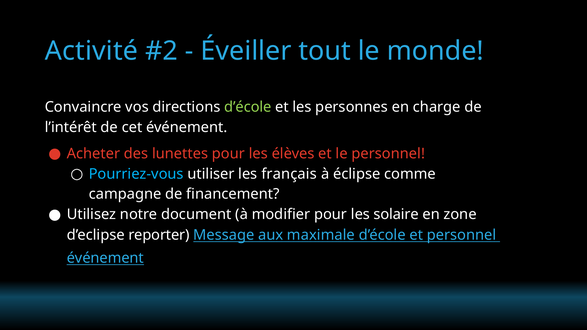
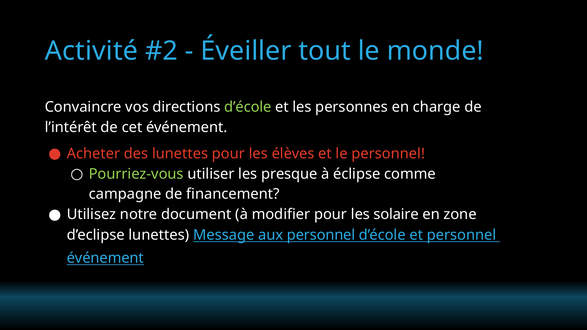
Pourriez-vous colour: light blue -> light green (136, 174)
français: français -> presque (289, 174)
d’eclipse reporter: reporter -> lunettes (159, 235)
aux maximale: maximale -> personnel (321, 235)
